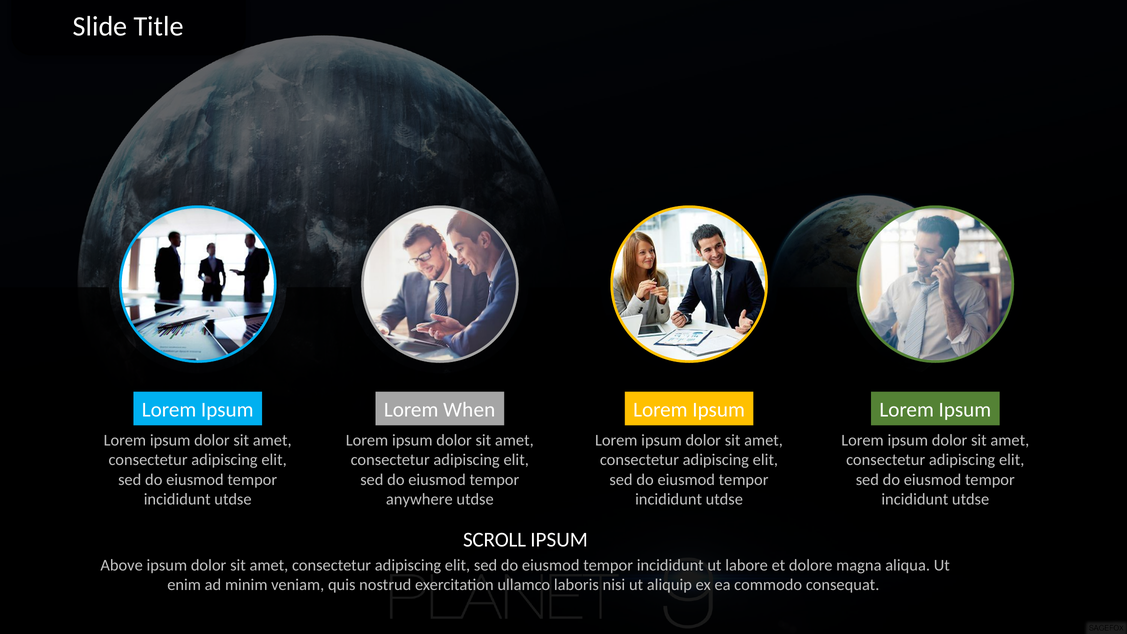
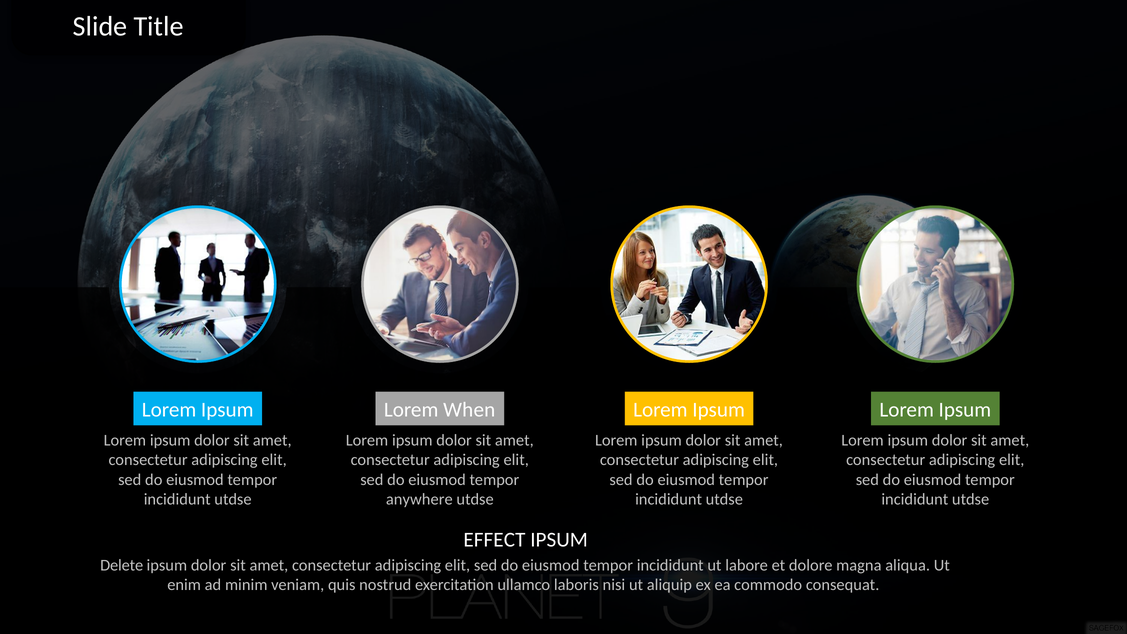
SCROLL: SCROLL -> EFFECT (494, 540)
Above: Above -> Delete (122, 565)
